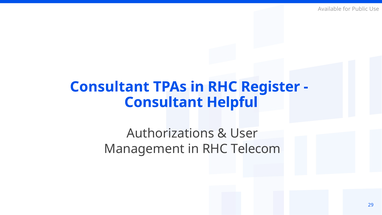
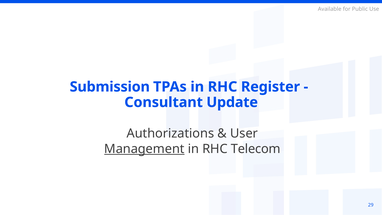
Consultant: Consultant -> Submission (110, 87)
Helpful: Helpful -> Update (232, 102)
Management underline: none -> present (144, 149)
